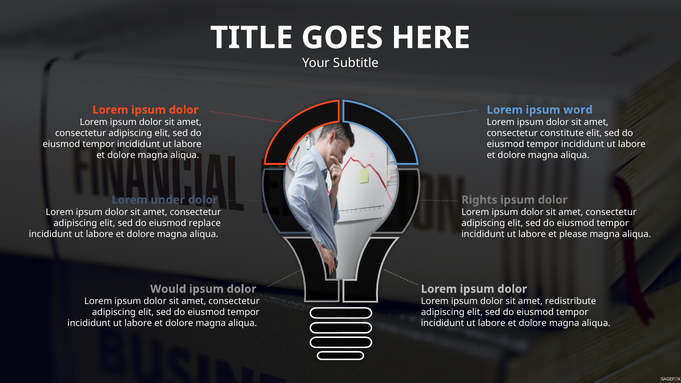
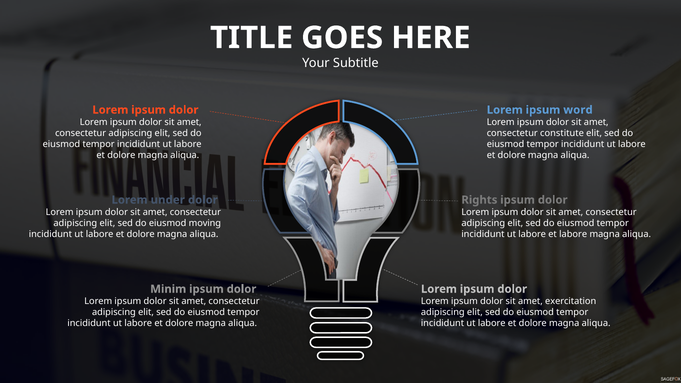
replace: replace -> moving (205, 223)
et please: please -> labore (573, 234)
Would: Would -> Minim (168, 289)
redistribute: redistribute -> exercitation (571, 301)
